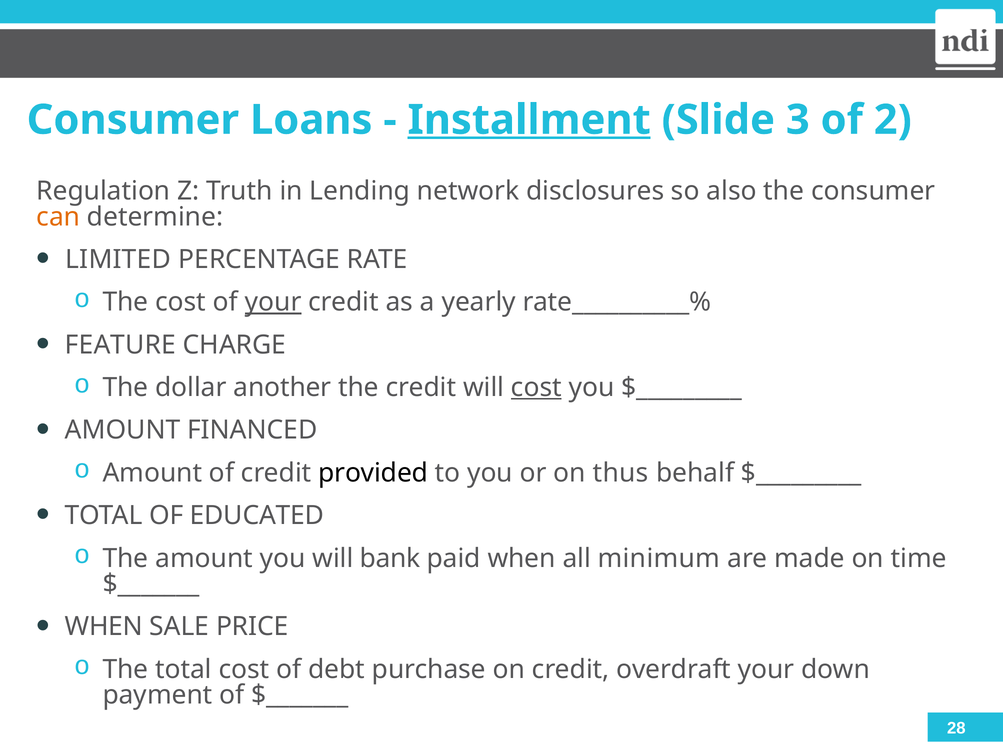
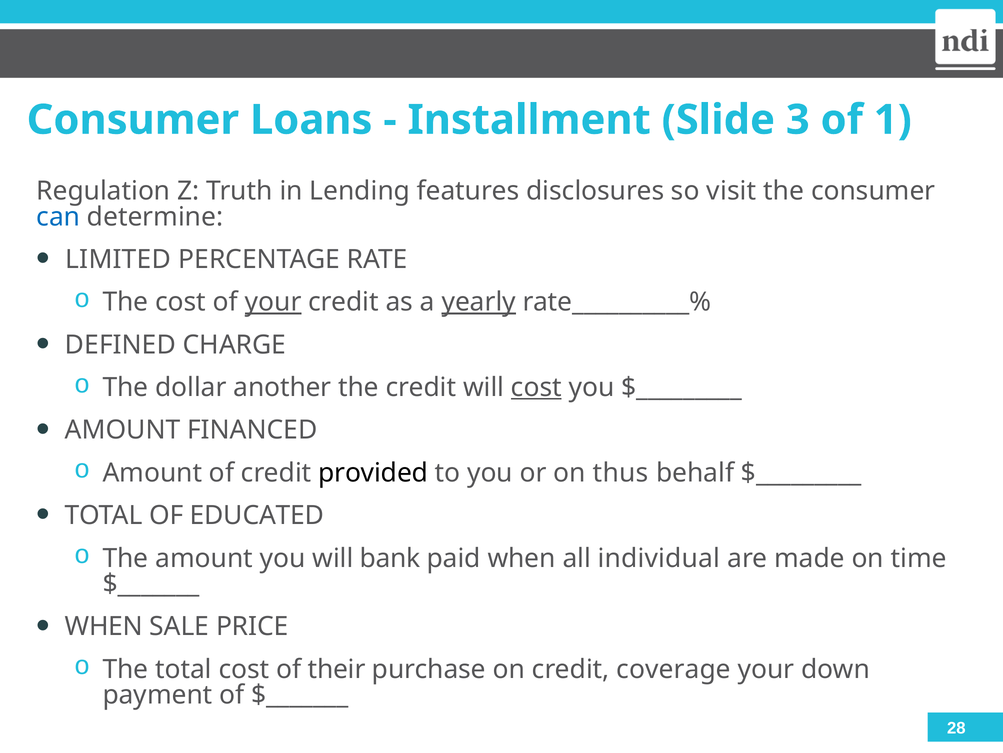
Installment underline: present -> none (529, 120)
2: 2 -> 1 (893, 120)
network: network -> features (468, 191)
also: also -> visit (731, 191)
can colour: orange -> blue (58, 217)
yearly underline: none -> present (479, 302)
FEATURE: FEATURE -> DEFINED (120, 344)
minimum: minimum -> individual (659, 558)
debt: debt -> their (337, 669)
overdraft: overdraft -> coverage (674, 669)
